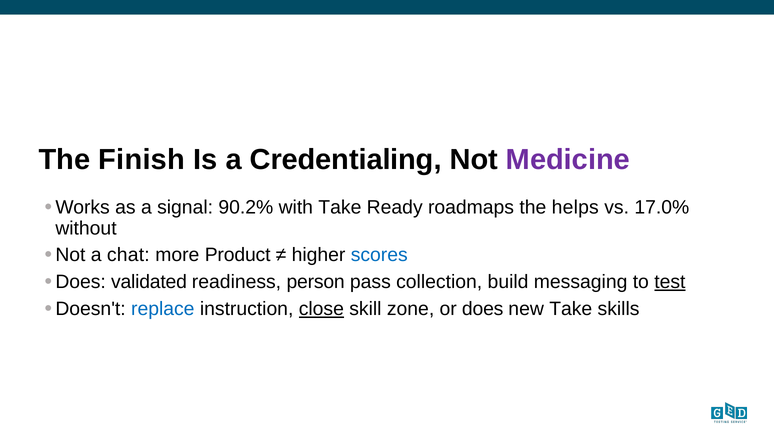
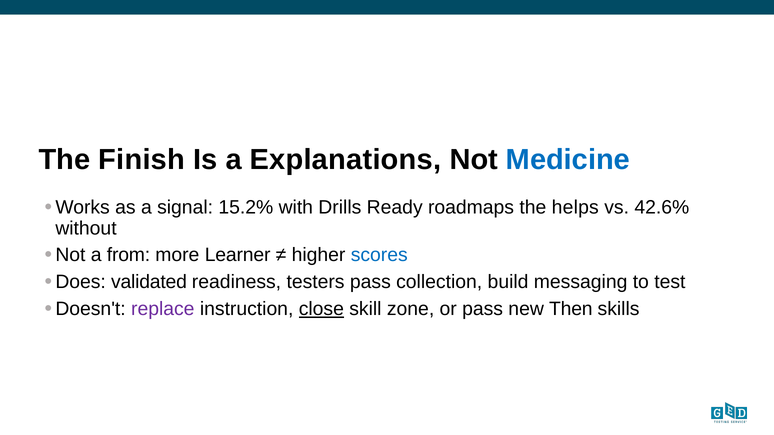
Credentialing: Credentialing -> Explanations (346, 160)
Medicine colour: purple -> blue (568, 160)
90.2%: 90.2% -> 15.2% (246, 207)
with Take: Take -> Drills (340, 207)
17.0%: 17.0% -> 42.6% (662, 207)
chat: chat -> from (129, 255)
Product: Product -> Learner (238, 255)
person: person -> testers (316, 282)
test underline: present -> none (670, 282)
replace colour: blue -> purple (163, 309)
or does: does -> pass (483, 309)
new Take: Take -> Then (571, 309)
